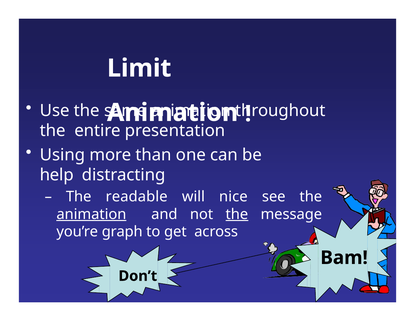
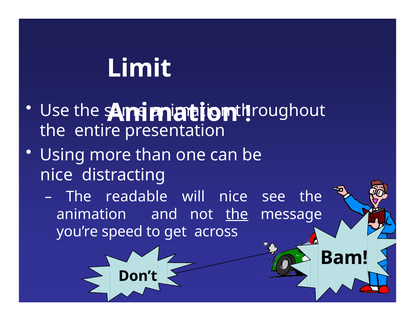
help: help -> nice (57, 175)
animation underline: present -> none (91, 214)
graph: graph -> speed (122, 231)
